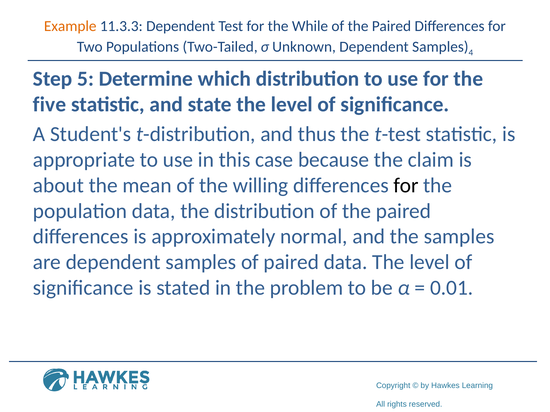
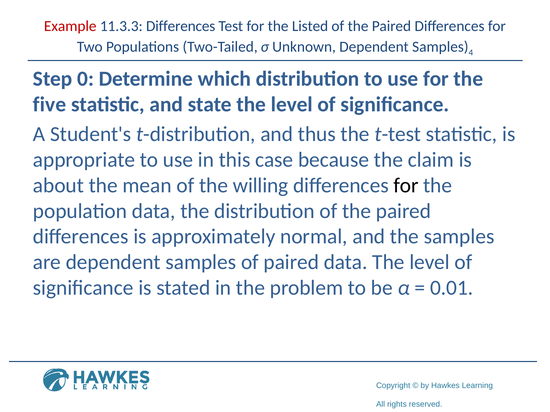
Example colour: orange -> red (70, 26)
11.3.3 Dependent: Dependent -> Differences (181, 26)
While: While -> Listed (310, 26)
5: 5 -> 0 (86, 79)
